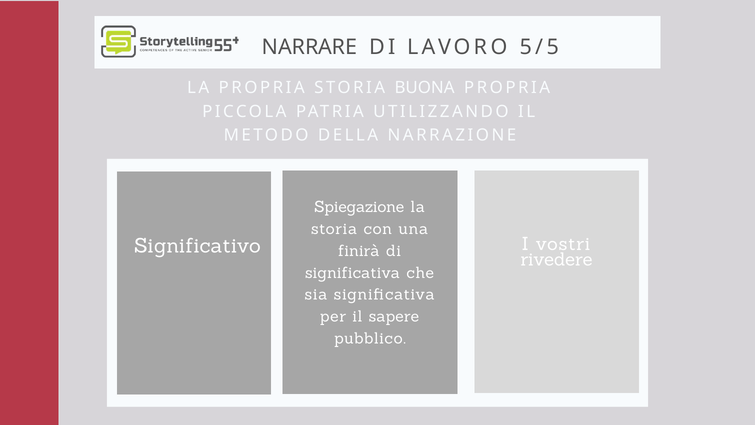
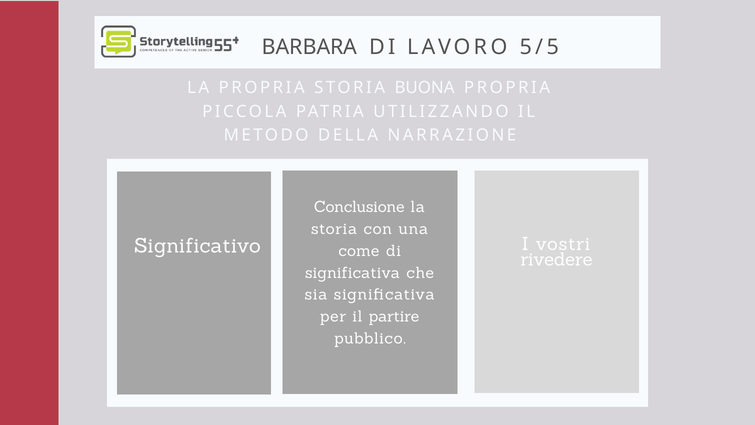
NARRARE: NARRARE -> BARBARA (310, 47)
Spiegazione: Spiegazione -> Conclusione (359, 207)
finirà: finirà -> come (359, 251)
sapere: sapere -> partire (394, 316)
